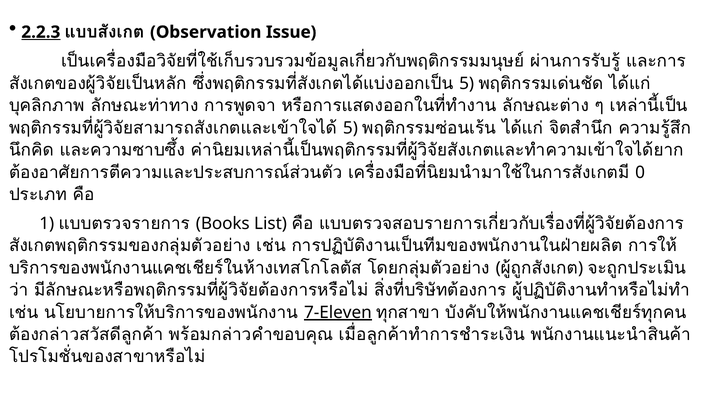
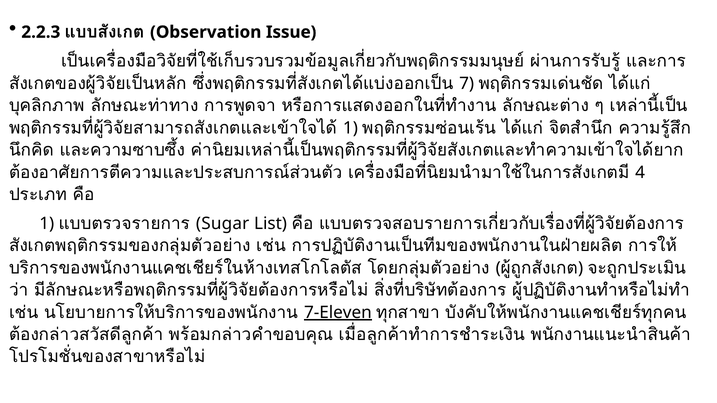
2.2.3 underline: present -> none (41, 32)
5: 5 -> 7 (467, 84)
5: 5 -> 1 (350, 128)
0: 0 -> 4 (640, 173)
Books: Books -> Sugar (223, 224)
